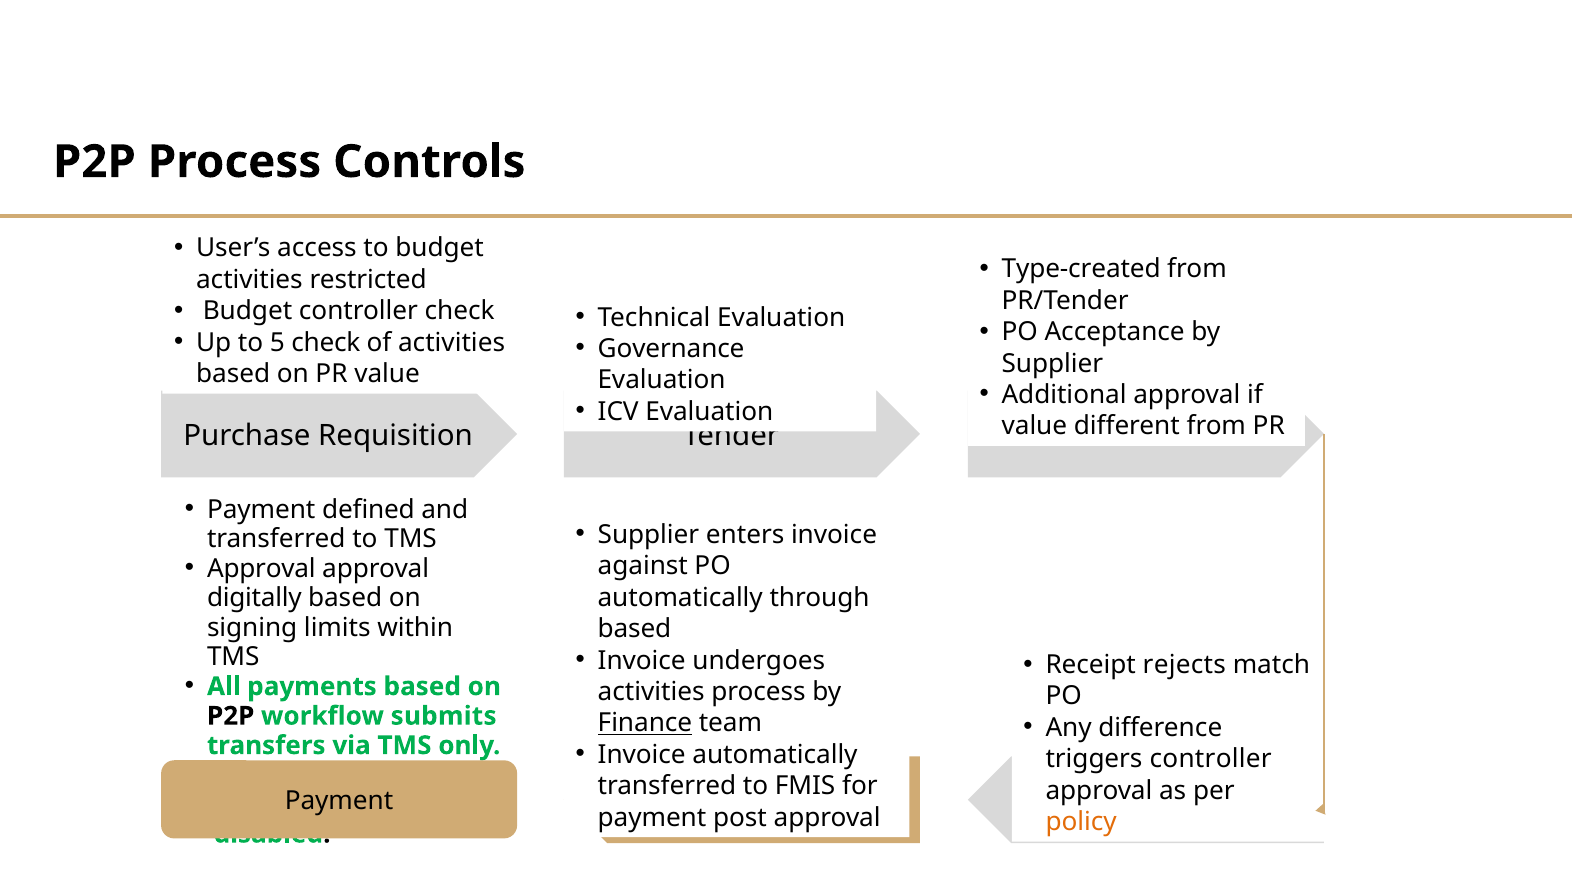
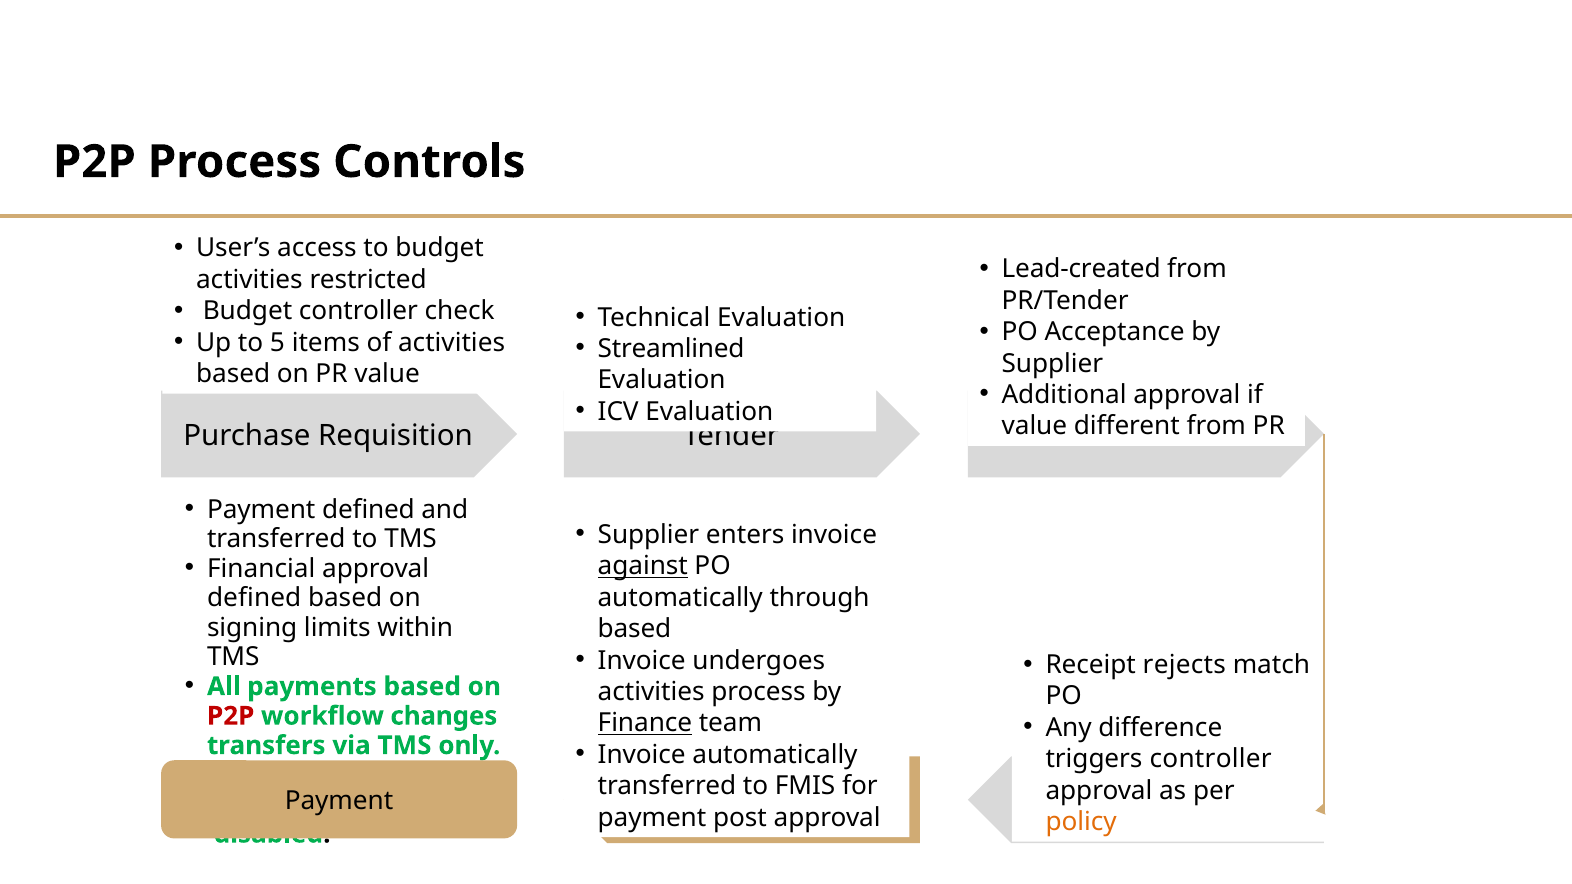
Type-created: Type-created -> Lead-created (1081, 269)
5 check: check -> items (326, 343)
Governance: Governance -> Streamlined (671, 349)
Approval: Approval -> Financial (261, 569)
against underline: none -> present (643, 566)
digitally: digitally -> defined (254, 598)
P2P colour: black -> red (231, 716)
submits: submits -> changes (444, 716)
